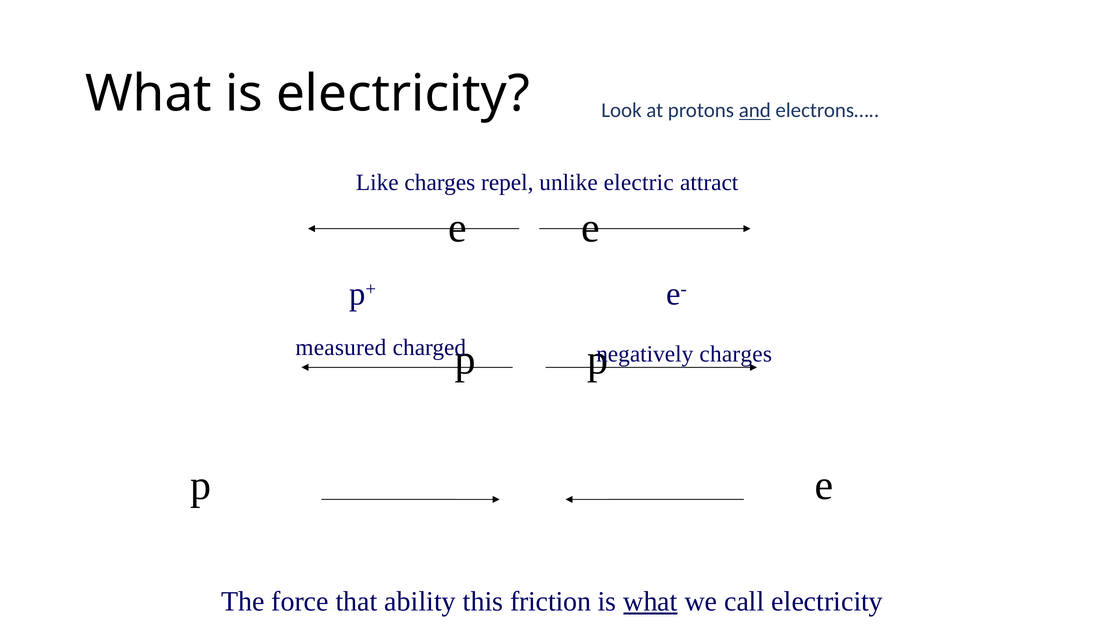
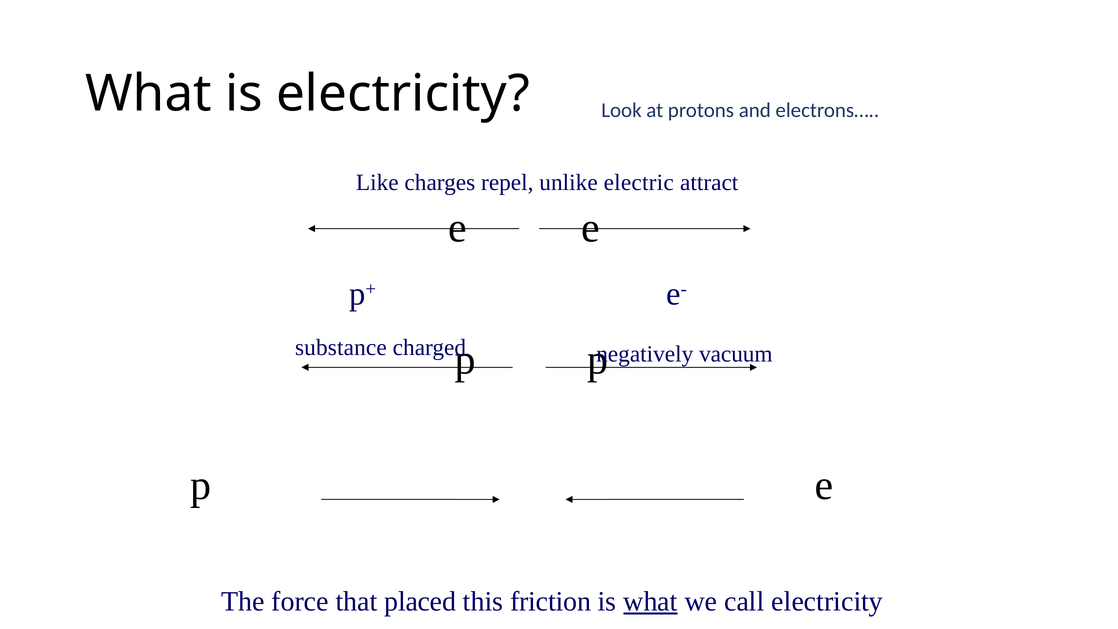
and underline: present -> none (755, 110)
measured: measured -> substance (341, 347)
negatively charges: charges -> vacuum (736, 354)
ability: ability -> placed (420, 601)
